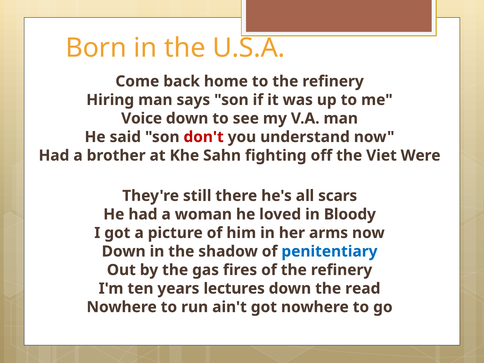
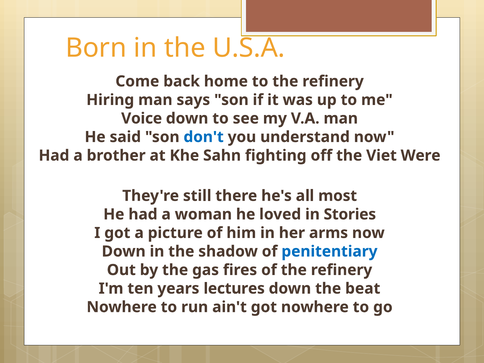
don't colour: red -> blue (204, 137)
scars: scars -> most (338, 196)
Bloody: Bloody -> Stories (350, 214)
read: read -> beat (363, 289)
